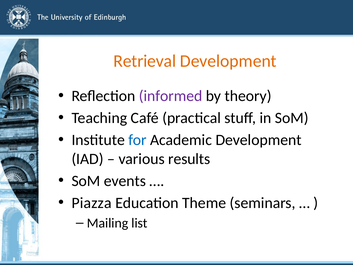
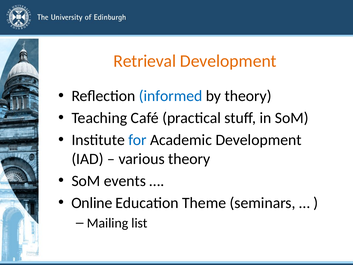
informed colour: purple -> blue (171, 96)
various results: results -> theory (189, 159)
Piazza: Piazza -> Online (92, 203)
